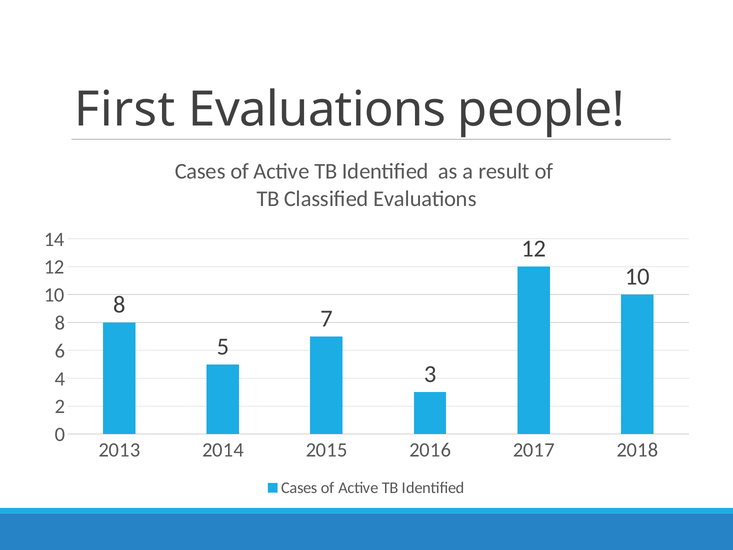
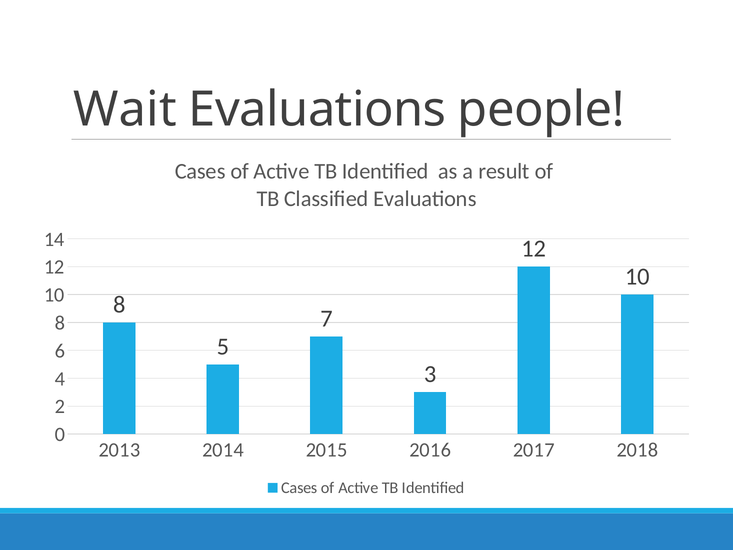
First: First -> Wait (125, 109)
